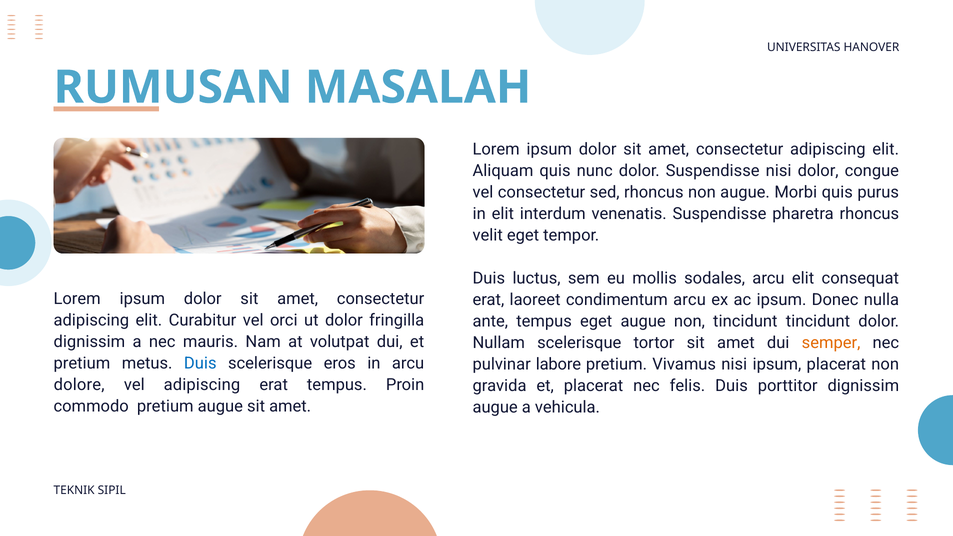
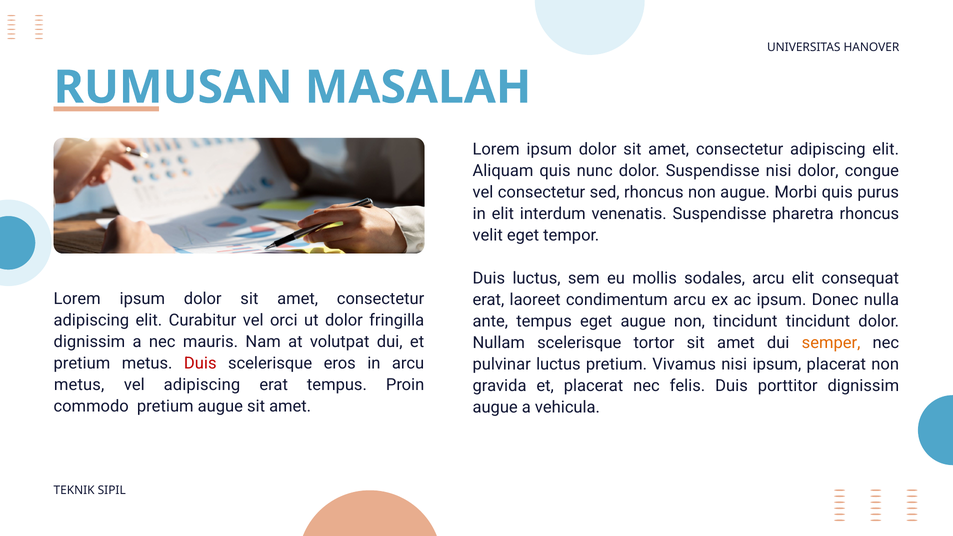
Duis colour: blue -> red (200, 363)
pulvinar labore: labore -> luctus (558, 365)
dolore: dolore -> metus (79, 385)
